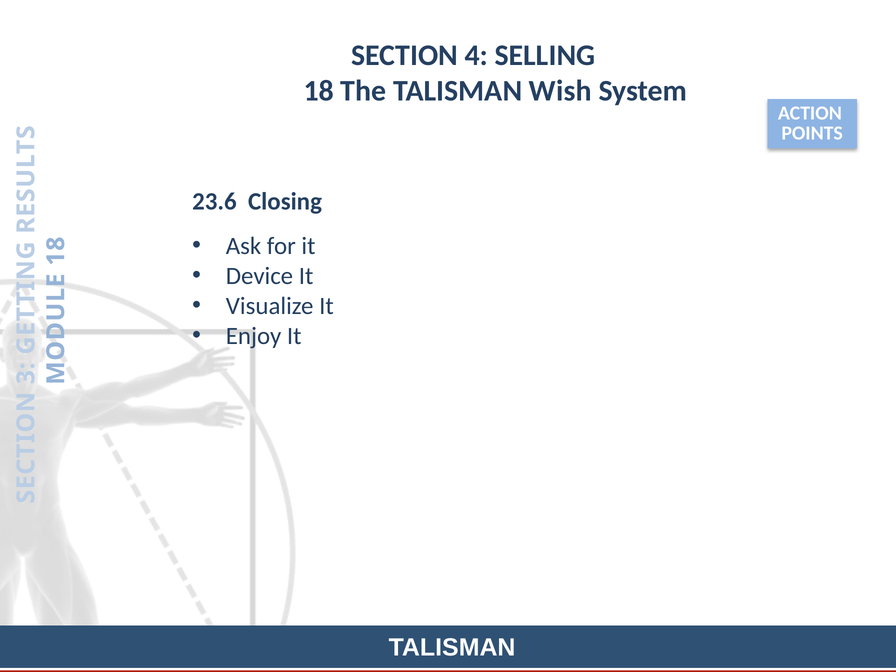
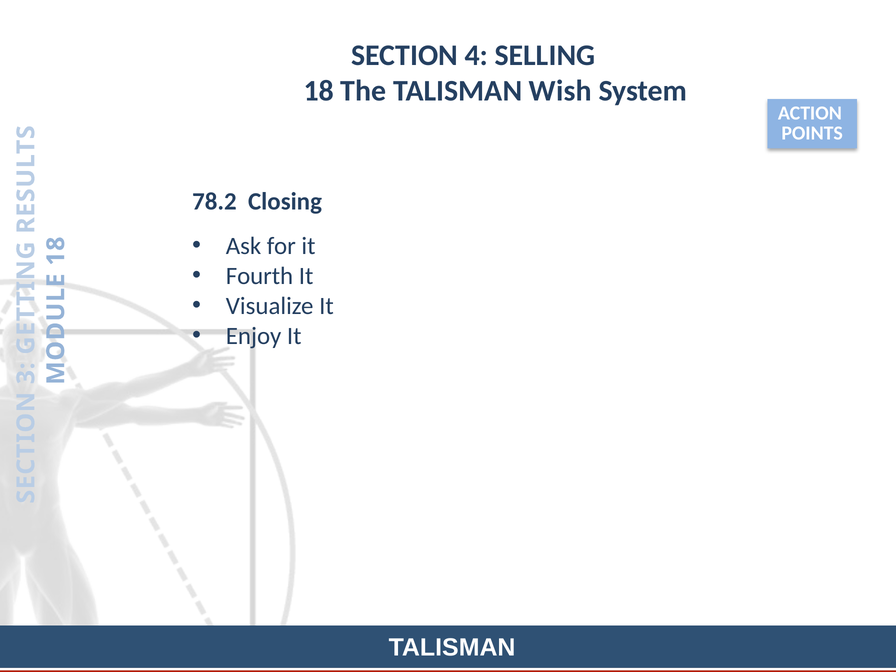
23.6: 23.6 -> 78.2 (214, 201)
Device: Device -> Fourth (259, 276)
